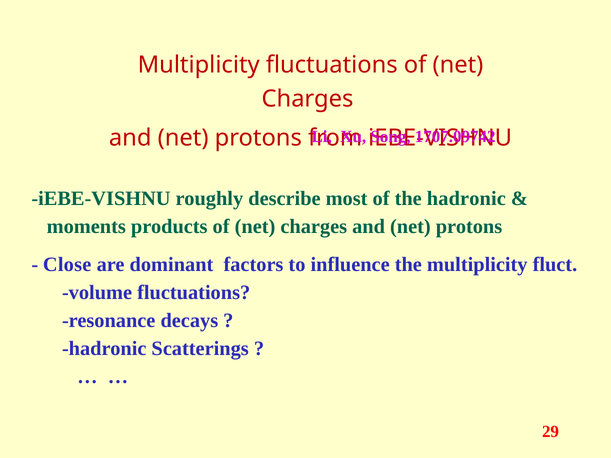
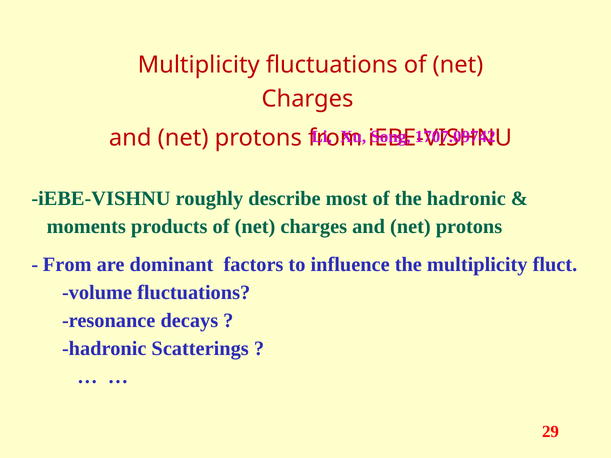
Close: Close -> From (67, 265)
